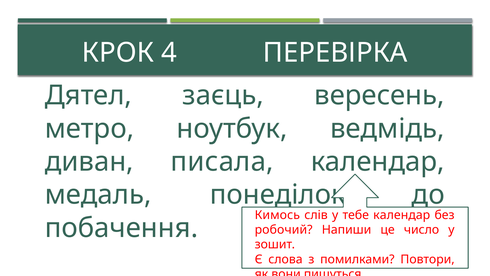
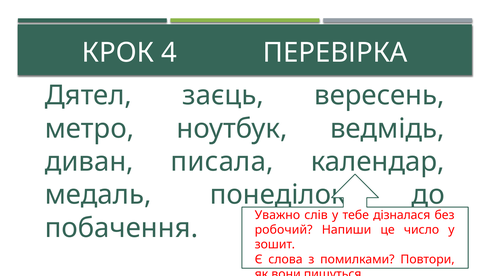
Кимось: Кимось -> Уважно (277, 215)
тебе календар: календар -> дізналася (402, 215)
